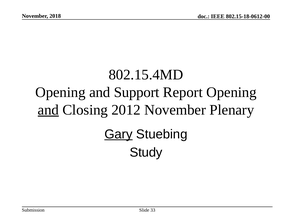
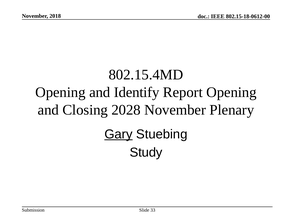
Support: Support -> Identify (137, 92)
and underline: present -> none (48, 110)
2012: 2012 -> 2028 (126, 110)
